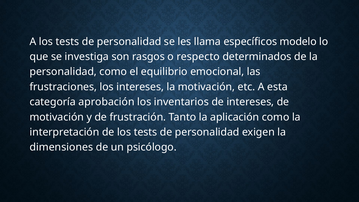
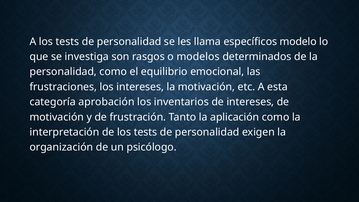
respecto: respecto -> modelos (198, 57)
dimensiones: dimensiones -> organización (61, 147)
